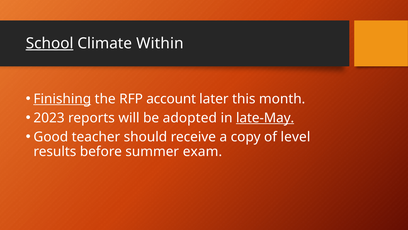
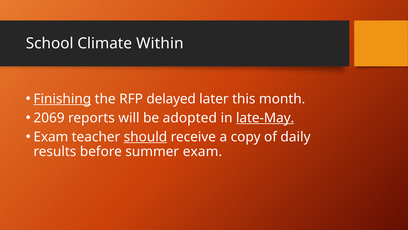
School underline: present -> none (50, 43)
account: account -> delayed (171, 99)
2023: 2023 -> 2069 (49, 118)
Good: Good -> Exam (51, 137)
should underline: none -> present (145, 137)
level: level -> daily (296, 137)
